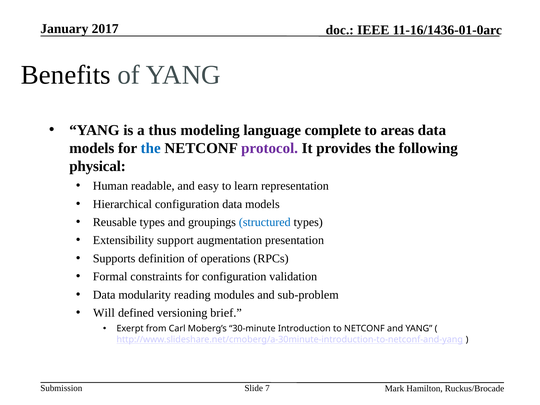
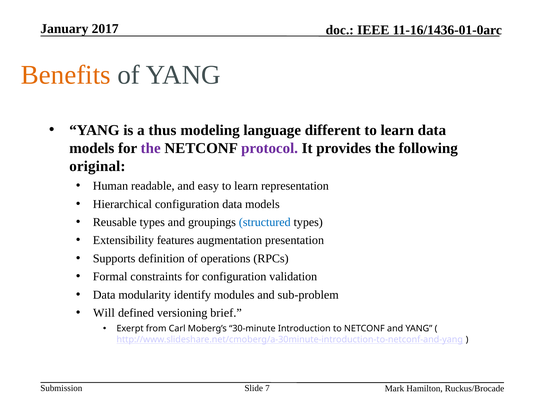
Benefits colour: black -> orange (66, 75)
complete: complete -> different (333, 130)
areas: areas -> learn (397, 130)
the colour: blue -> purple (151, 148)
physical: physical -> original (97, 166)
support: support -> features (175, 240)
reading: reading -> identify (192, 295)
